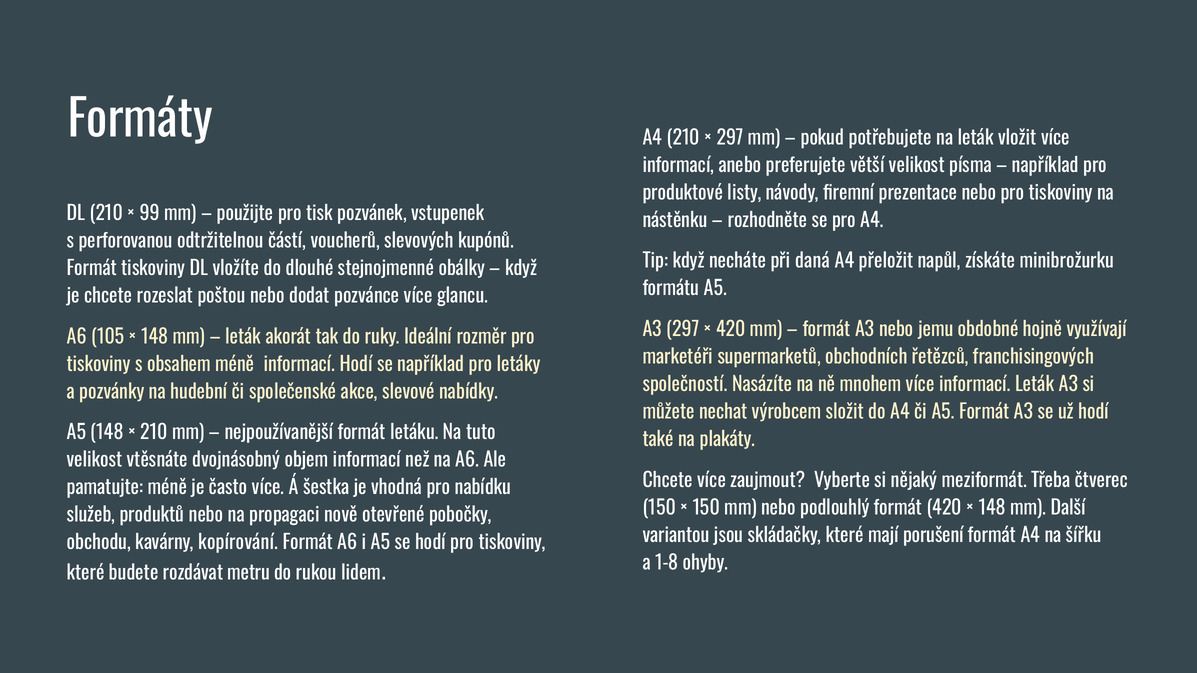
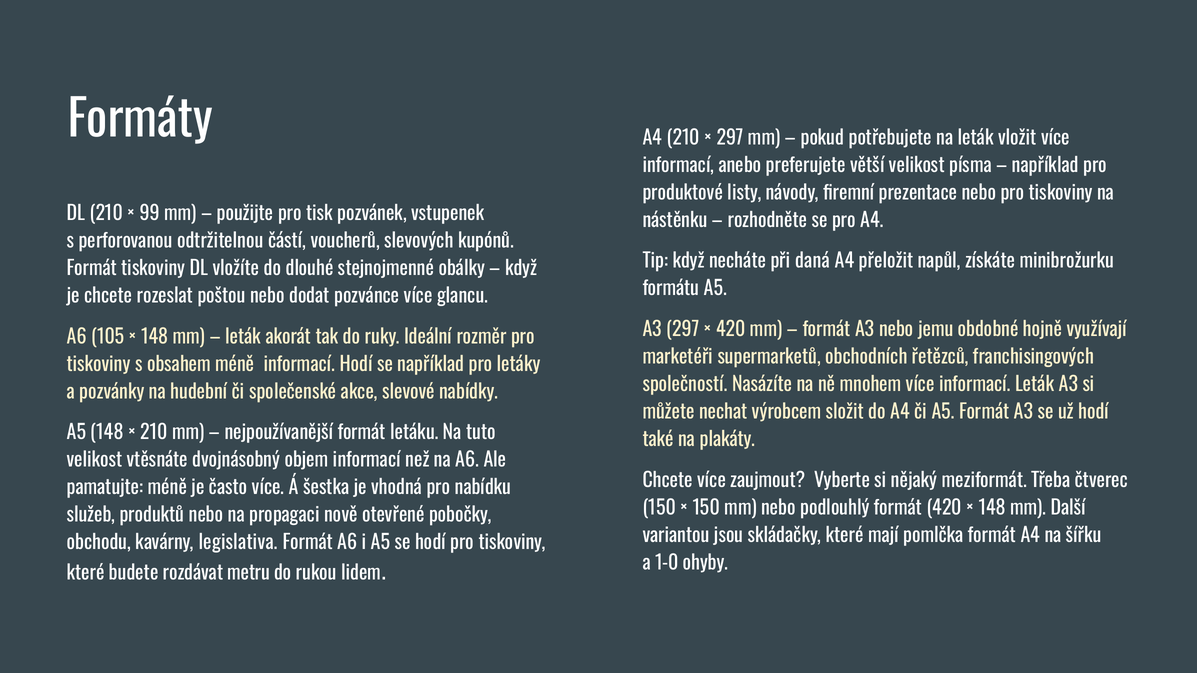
porušení: porušení -> pomlčka (933, 536)
kopírování: kopírování -> legislativa (238, 543)
1-8: 1-8 -> 1-0 (667, 563)
